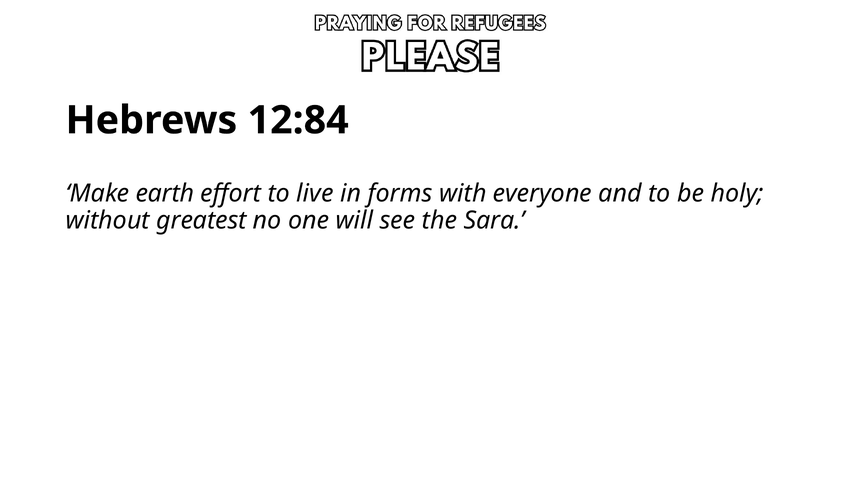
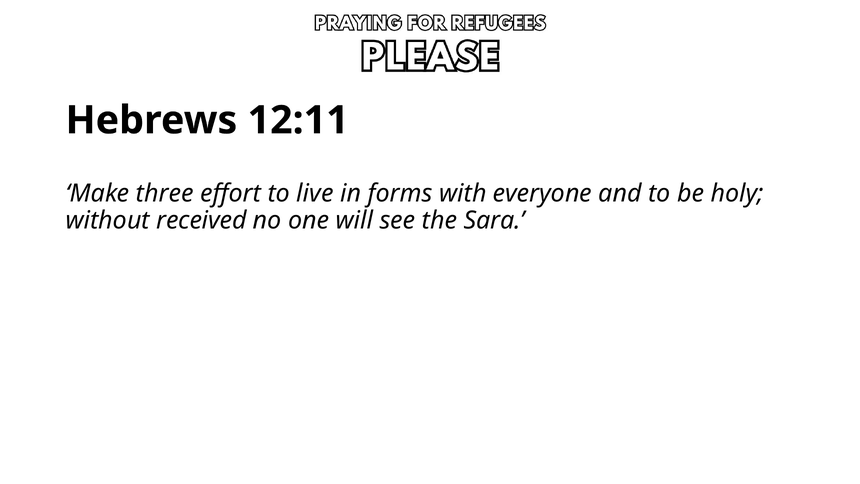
12:84: 12:84 -> 12:11 (298, 120)
earth: earth -> three (165, 193)
greatest: greatest -> received (201, 221)
